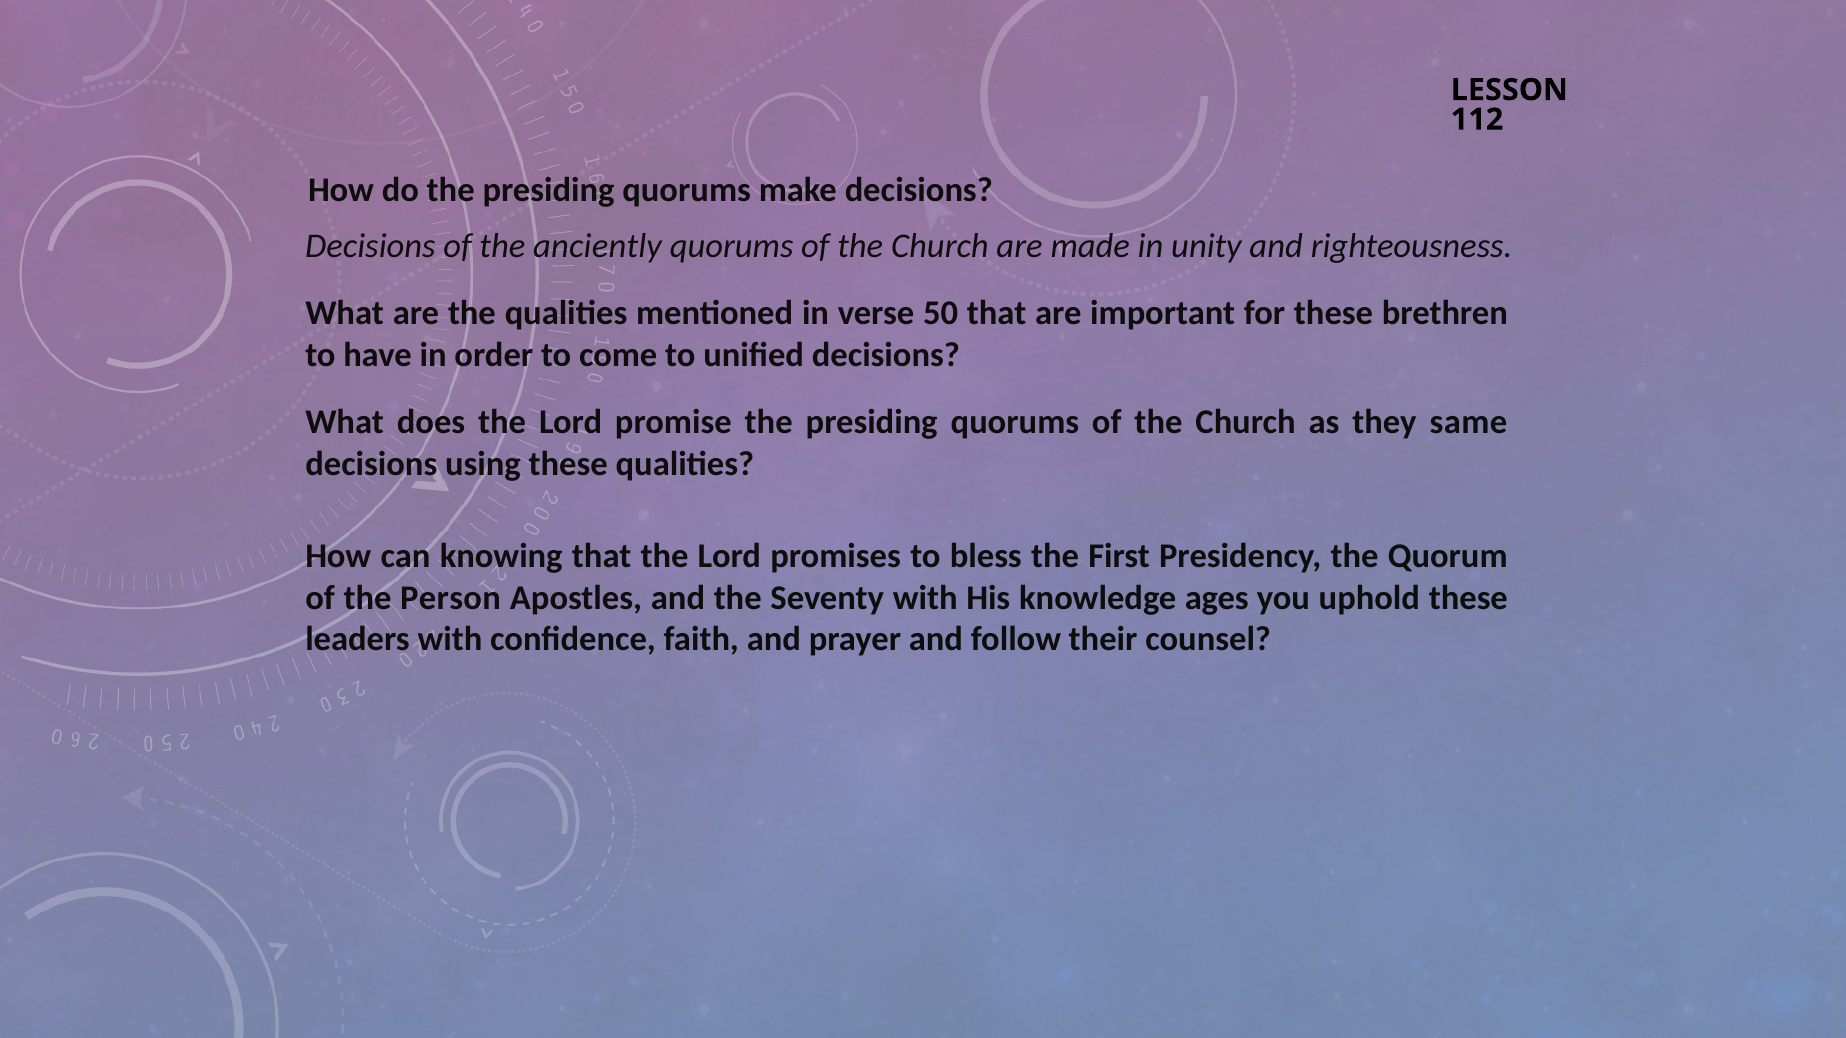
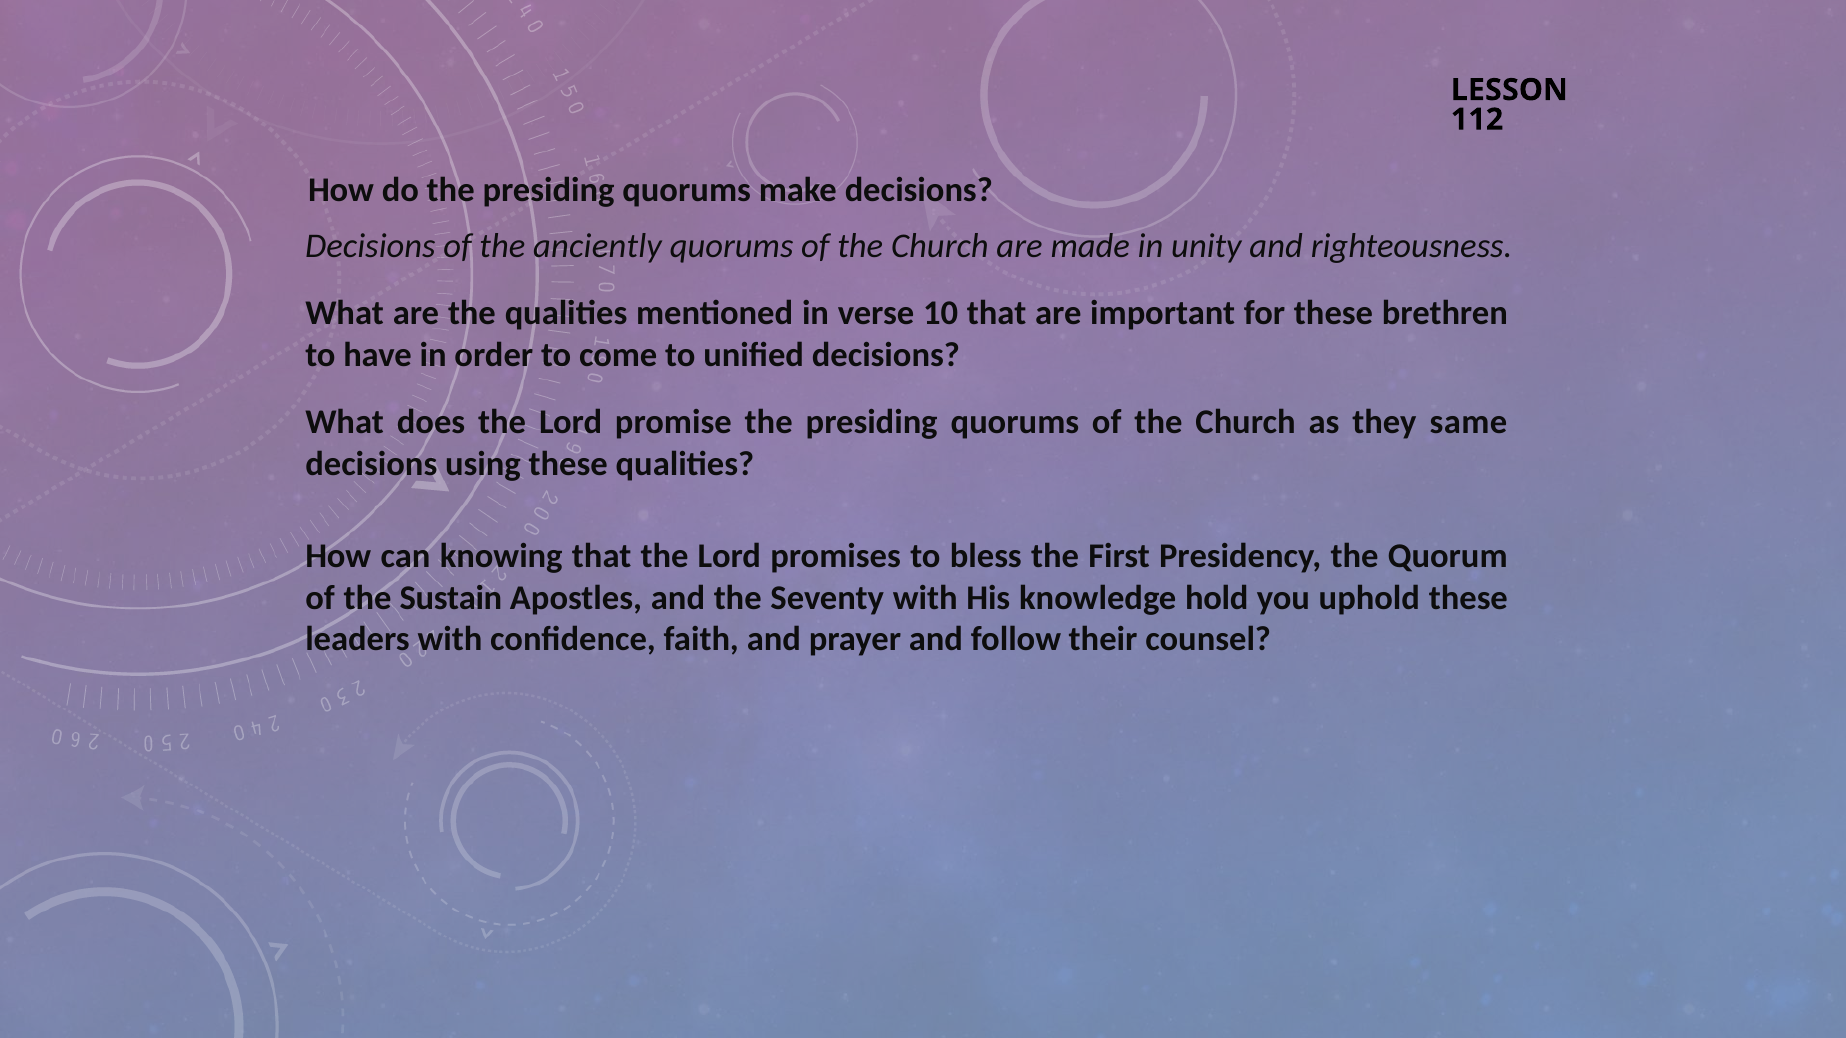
50: 50 -> 10 (941, 313)
Person: Person -> Sustain (451, 598)
ages: ages -> hold (1217, 598)
